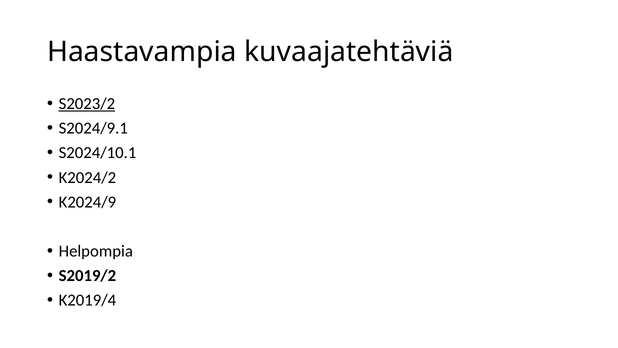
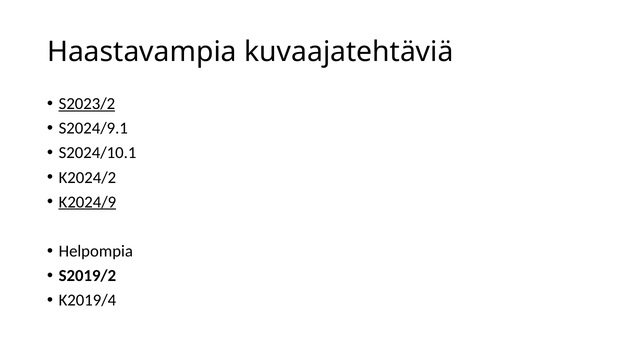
K2024/9 underline: none -> present (87, 202)
